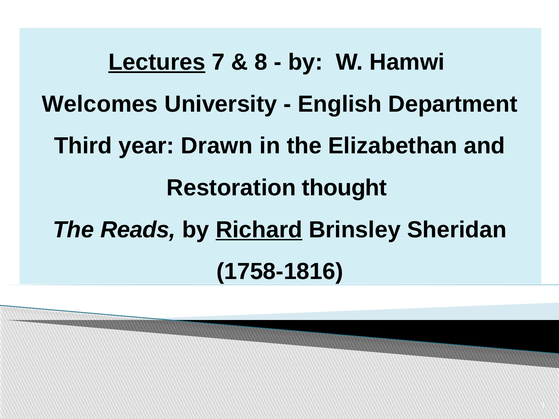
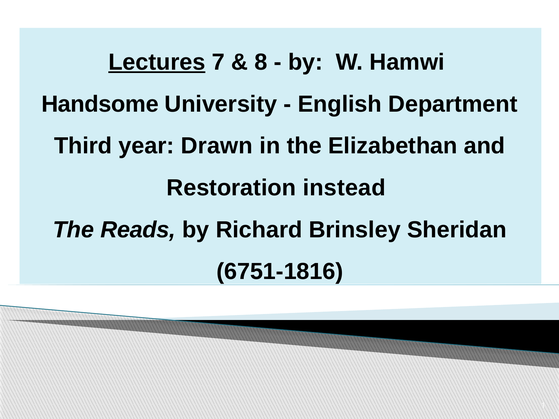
Welcomes: Welcomes -> Handsome (100, 104)
thought: thought -> instead (344, 188)
Richard underline: present -> none (259, 230)
1758-1816: 1758-1816 -> 6751-1816 (280, 272)
